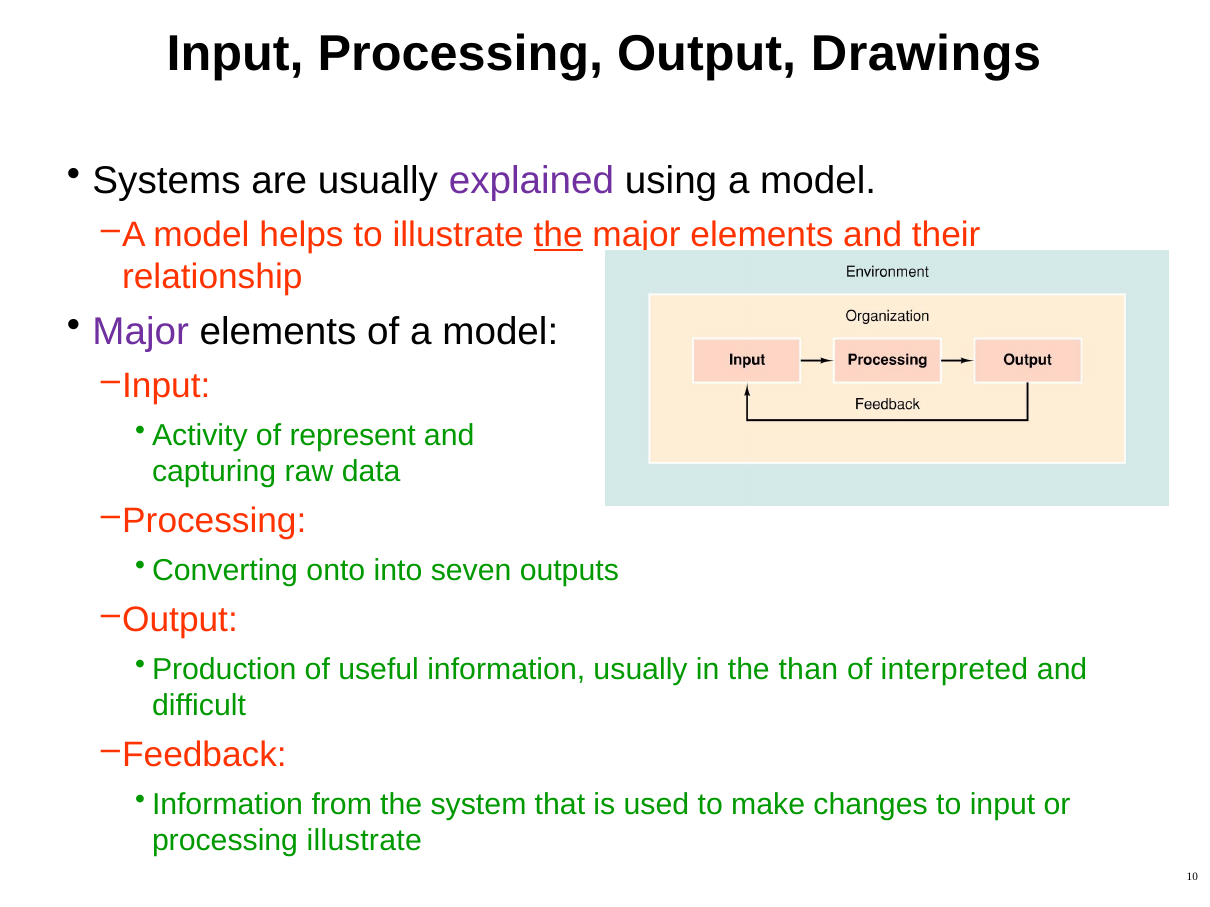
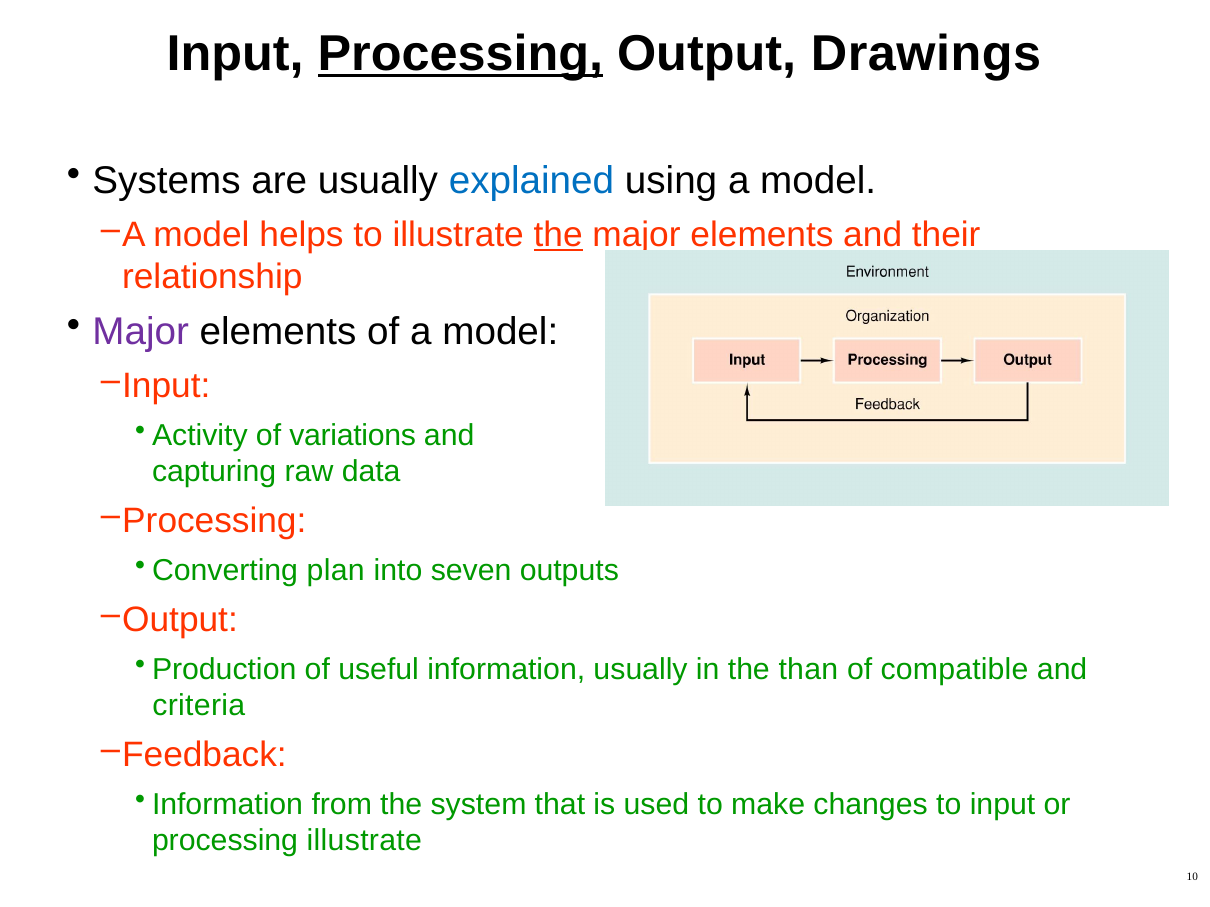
Processing underline: none -> present (460, 54)
explained colour: purple -> blue (531, 181)
represent: represent -> variations (353, 435)
onto: onto -> plan (336, 571)
interpreted: interpreted -> compatible (955, 669)
difficult: difficult -> criteria (199, 706)
